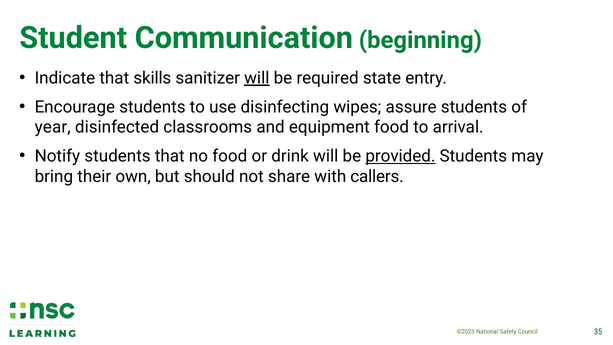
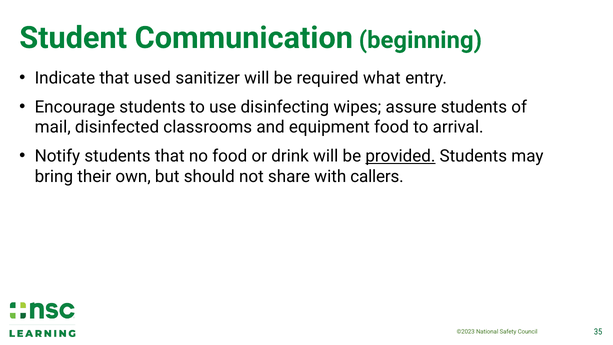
skills: skills -> used (152, 78)
will underline: present -> none (257, 78)
state: state -> what (382, 78)
year: year -> mail (53, 127)
